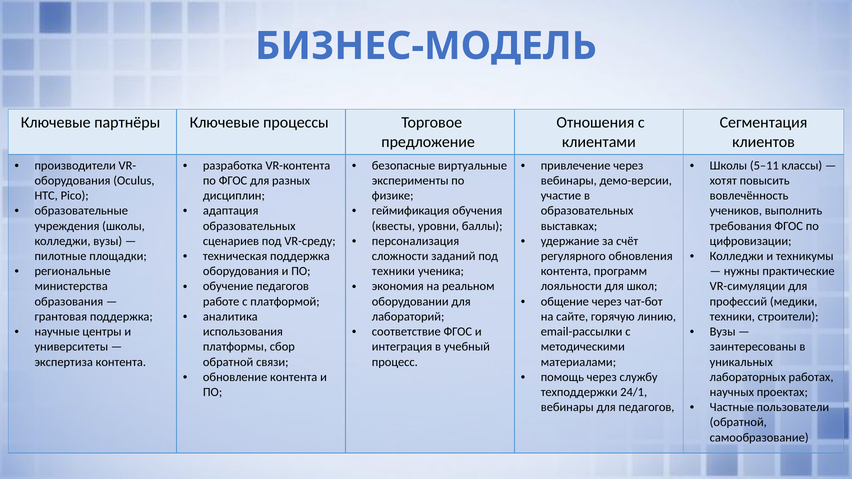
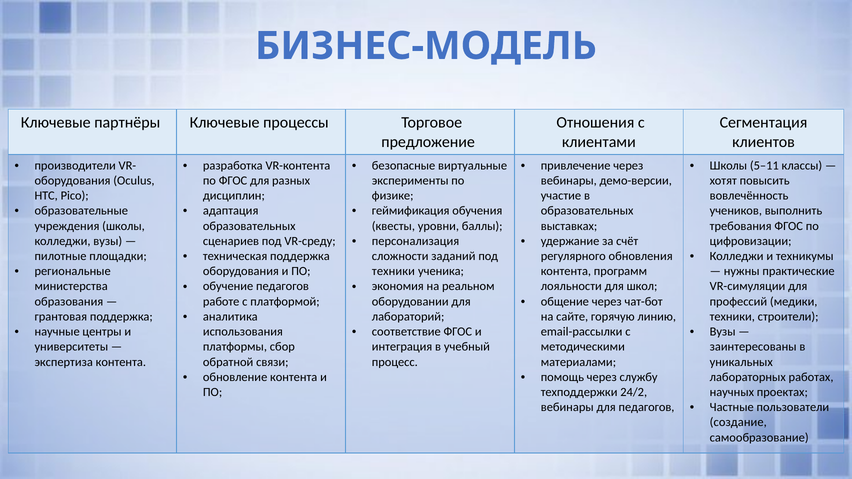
24/1: 24/1 -> 24/2 (634, 392)
обратной: обратной -> создание (738, 423)
